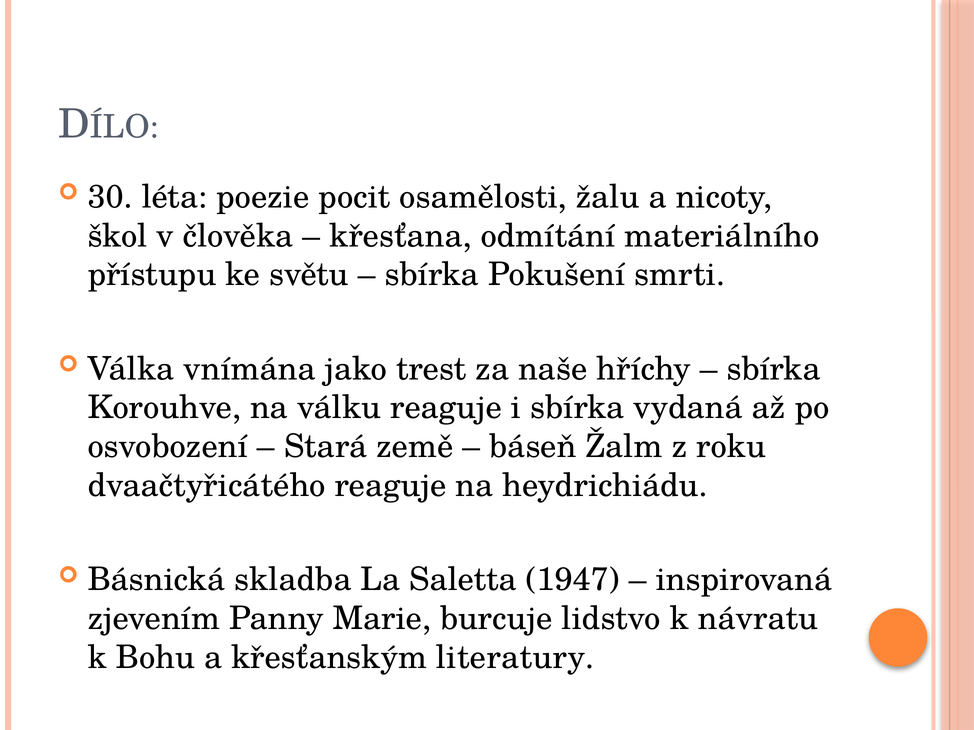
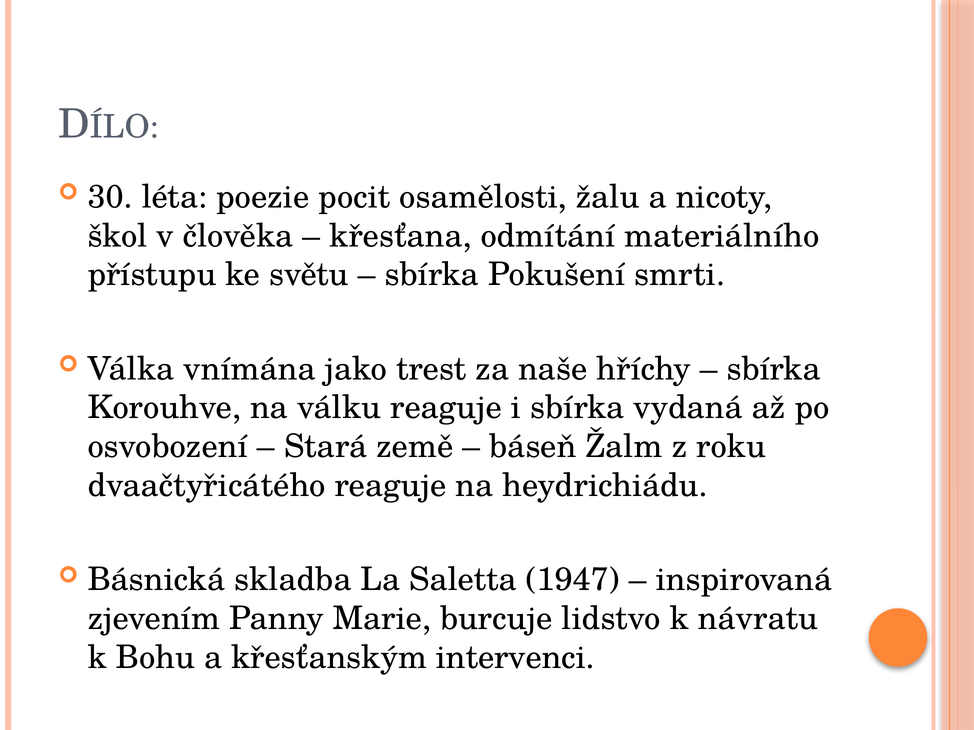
literatury: literatury -> intervenci (515, 658)
